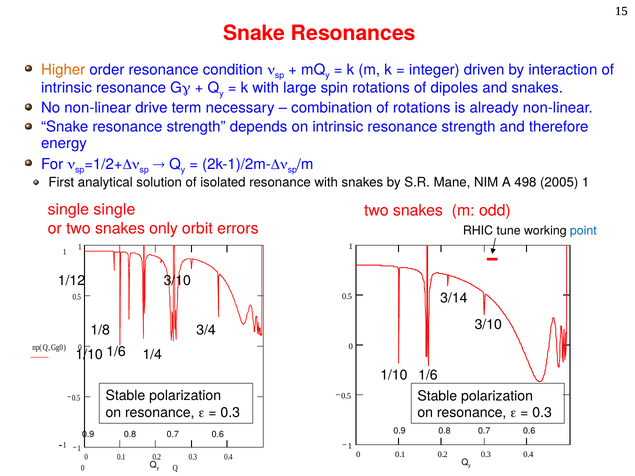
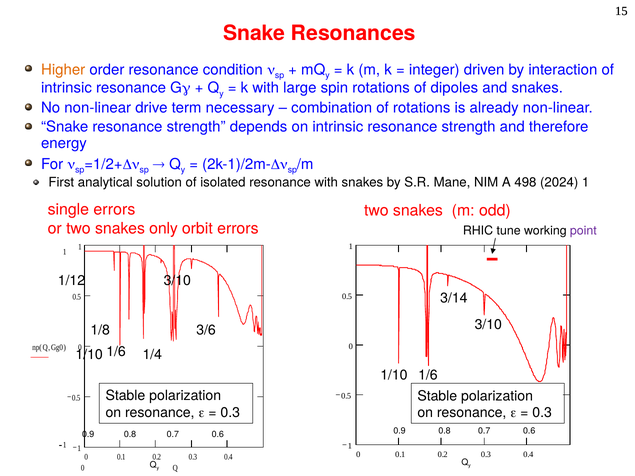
2005: 2005 -> 2024 (559, 183)
single single: single -> errors (114, 210)
point colour: blue -> purple (583, 231)
3/4: 3/4 -> 3/6 (206, 331)
